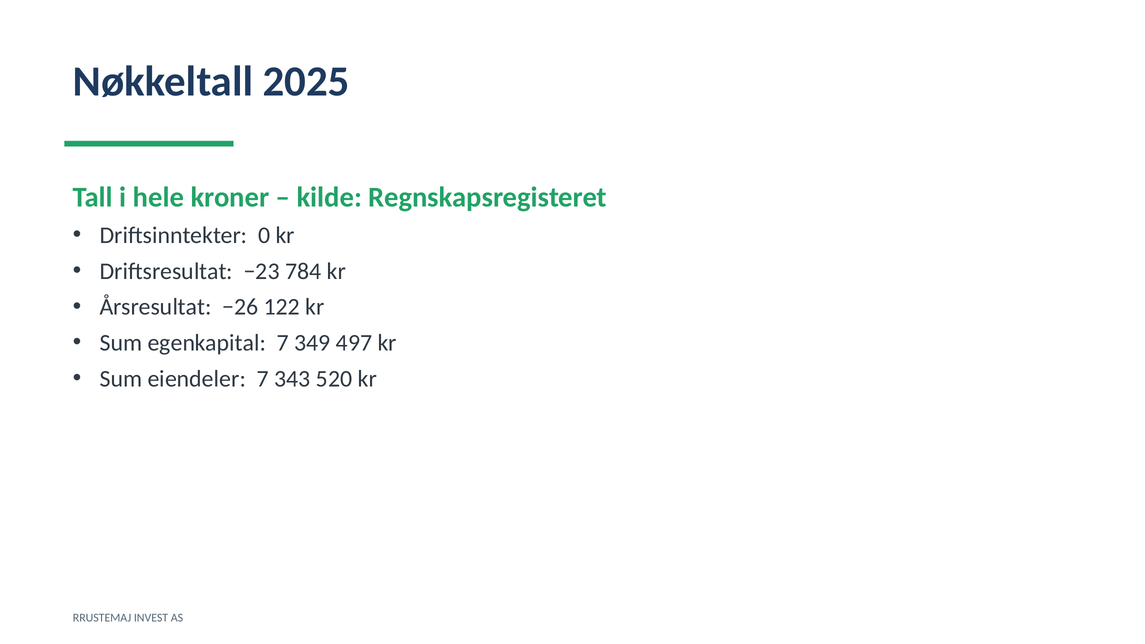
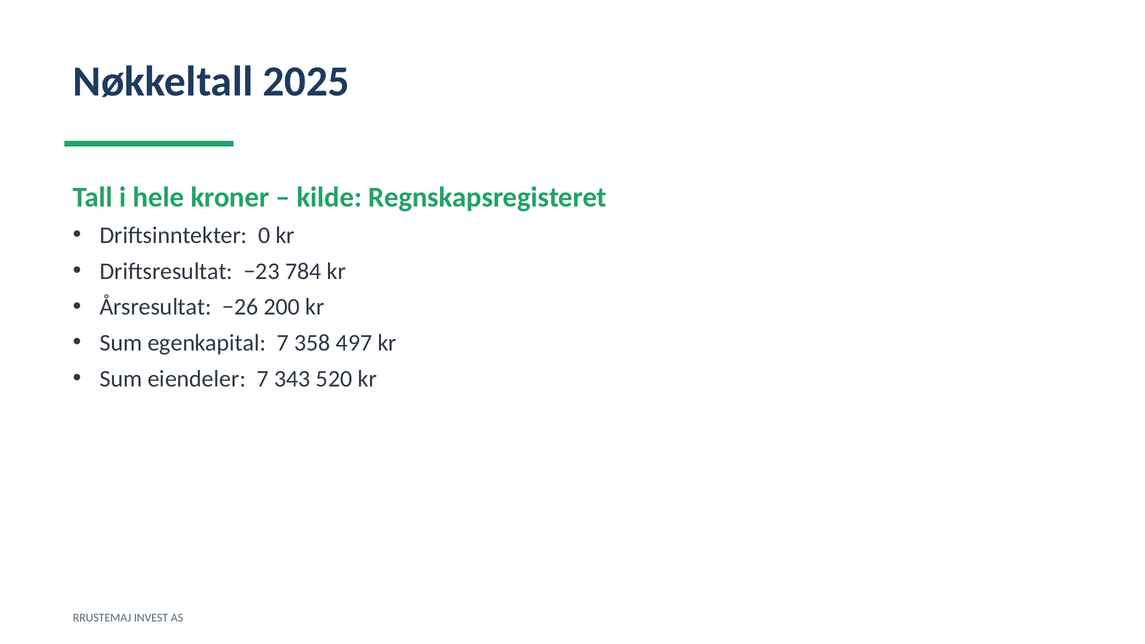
122: 122 -> 200 (282, 307)
349: 349 -> 358 (312, 343)
